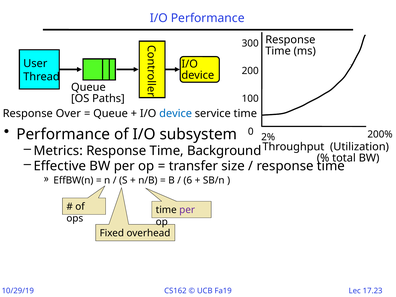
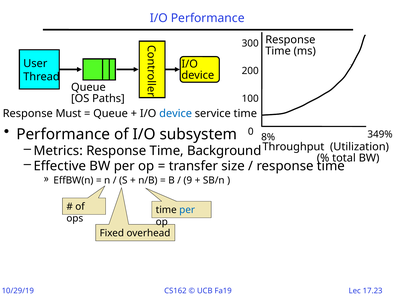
Over: Over -> Must (68, 114)
200%: 200% -> 349% (380, 134)
2%: 2% -> 8% (268, 137)
6: 6 -> 9 (188, 180)
per colour: purple -> blue (187, 210)
